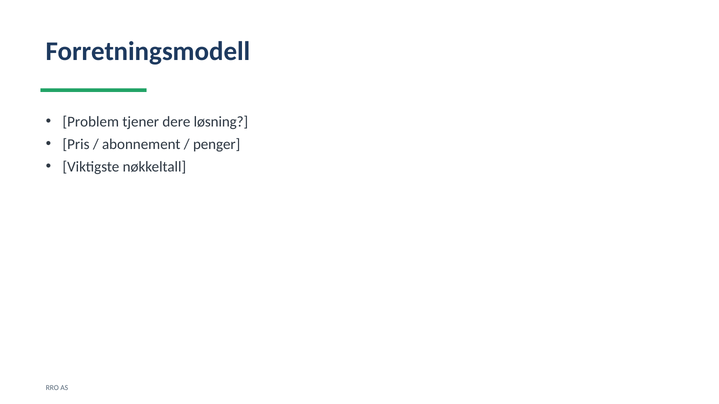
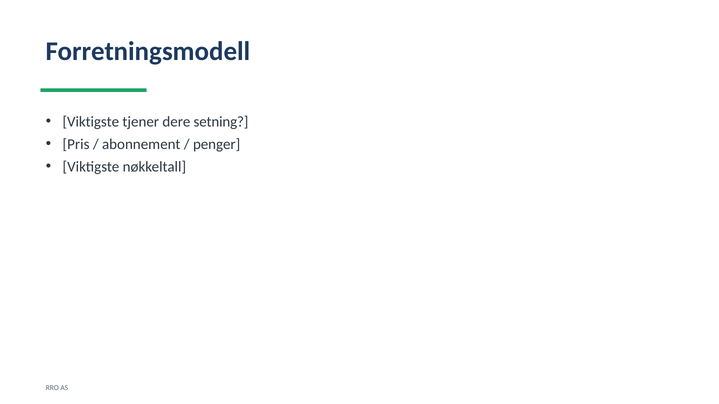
Problem: Problem -> Viktigste (91, 122)
løsning: løsning -> setning (221, 122)
